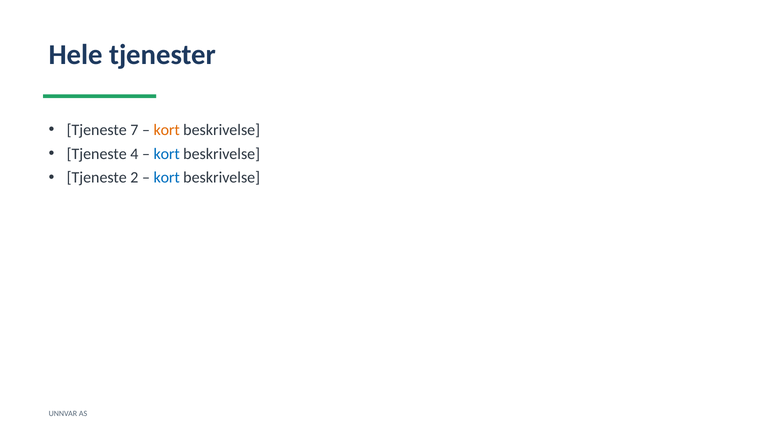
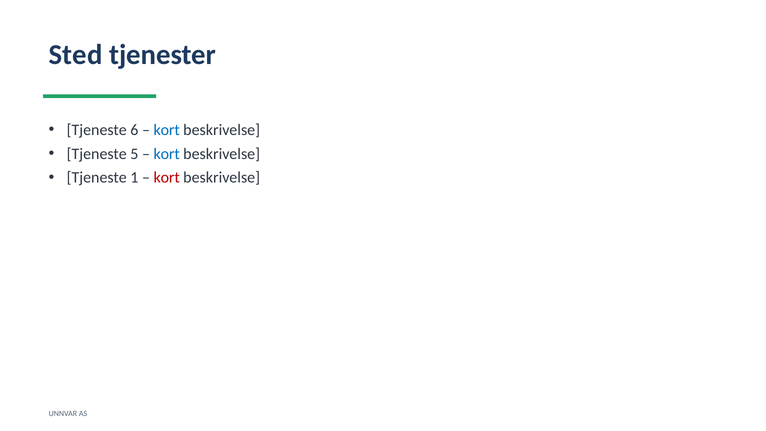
Hele: Hele -> Sted (76, 55)
7: 7 -> 6 (134, 130)
kort colour: orange -> blue (167, 130)
4: 4 -> 5 (134, 154)
2: 2 -> 1 (134, 178)
kort colour: blue -> red (167, 178)
